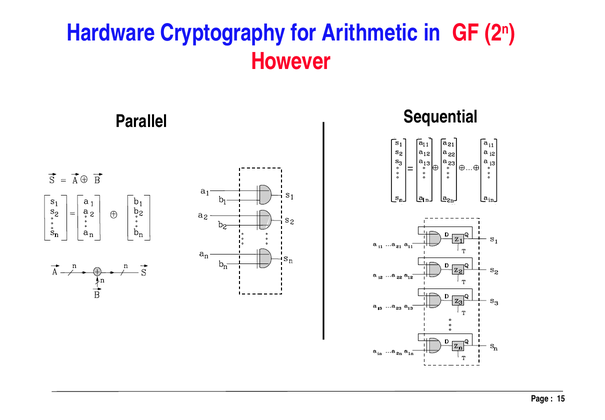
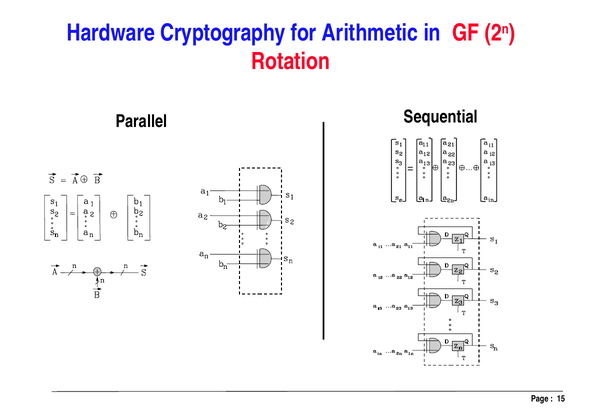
However: However -> Rotation (291, 61)
